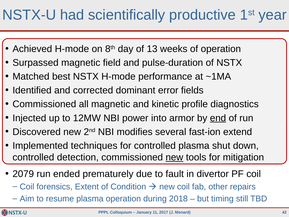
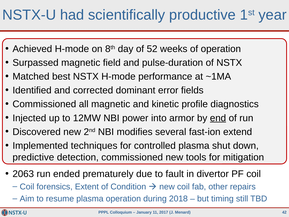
13: 13 -> 52 (152, 49)
controlled: controlled -> predictive (33, 157)
new underline: present -> none (174, 157)
2079: 2079 -> 2063 (23, 174)
